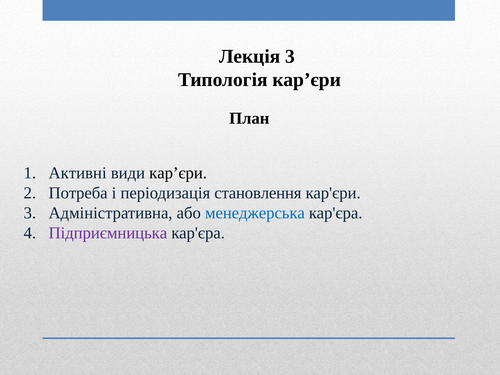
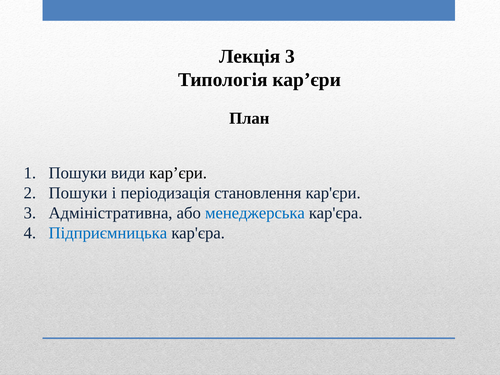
Активні: Активні -> Пошуки (78, 173)
Потреба: Потреба -> Пошуки (78, 193)
Підприємницька colour: purple -> blue (108, 233)
